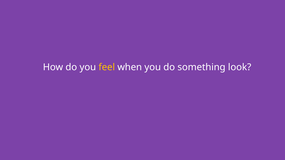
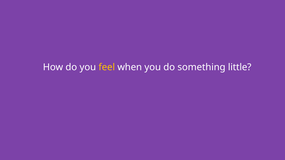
look: look -> little (240, 67)
